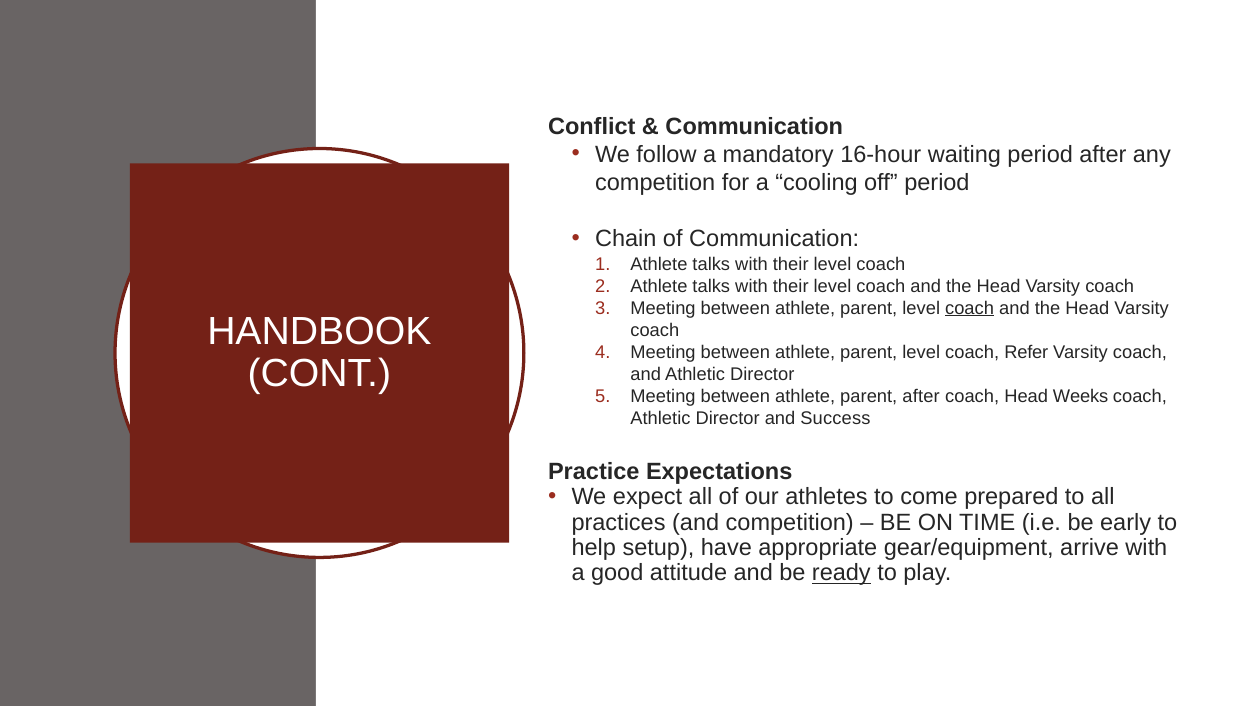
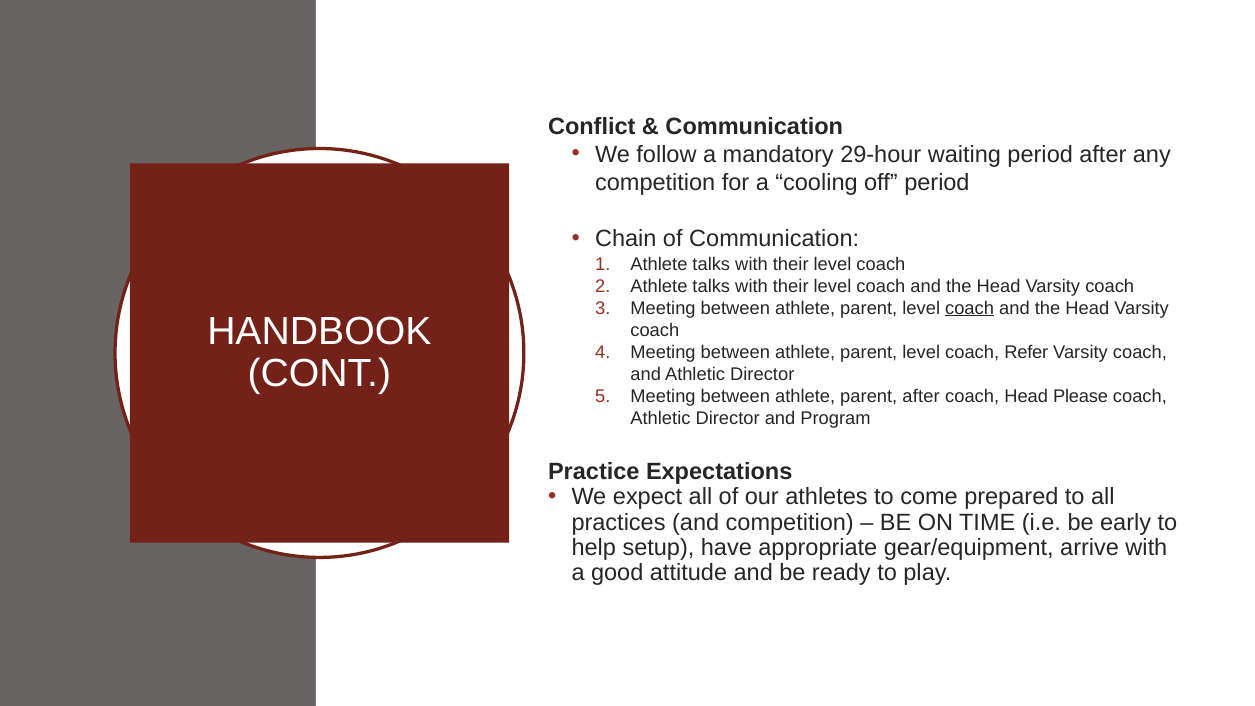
16-hour: 16-hour -> 29-hour (881, 154)
Weeks: Weeks -> Please (1081, 396)
Success: Success -> Program (836, 418)
ready underline: present -> none (841, 573)
